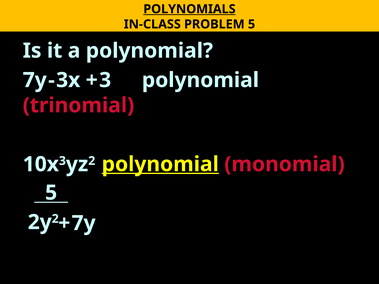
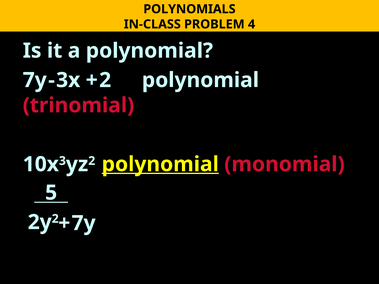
POLYNOMIALS underline: present -> none (189, 9)
PROBLEM 5: 5 -> 4 (252, 24)
3: 3 -> 2 (105, 80)
